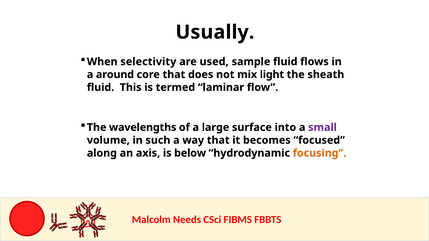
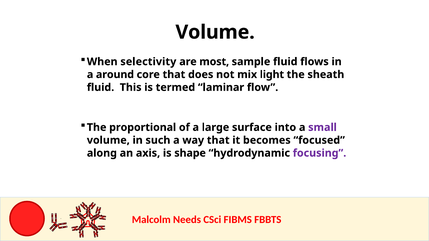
Usually: Usually -> Volume (215, 32)
used: used -> most (214, 62)
wavelengths: wavelengths -> proportional (143, 128)
below: below -> shape (190, 153)
focusing colour: orange -> purple (320, 153)
